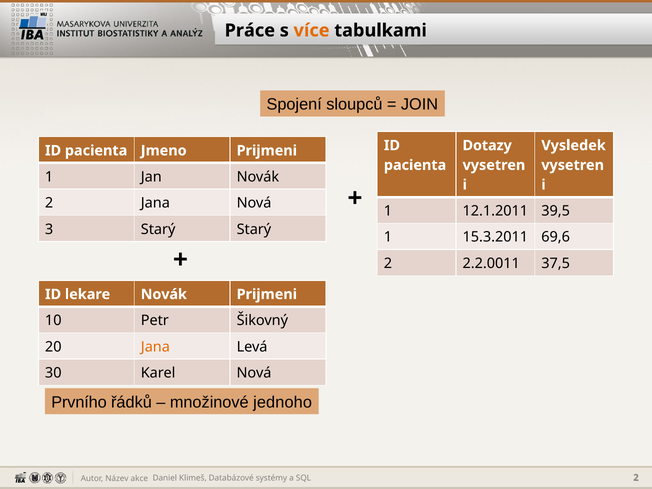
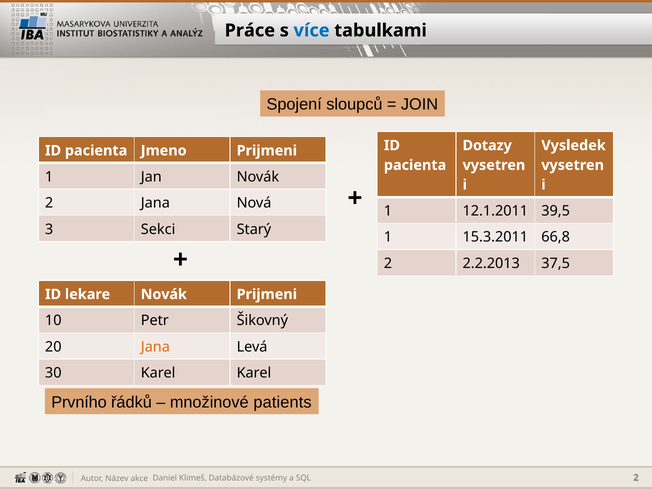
více colour: orange -> blue (312, 30)
3 Starý: Starý -> Sekci (158, 229)
69,6: 69,6 -> 66,8 (556, 237)
2.2.0011: 2.2.0011 -> 2.2.2013 (491, 263)
Karel Nová: Nová -> Karel (254, 373)
jednoho: jednoho -> patients (283, 402)
